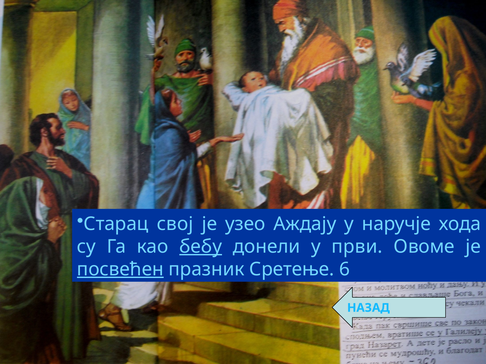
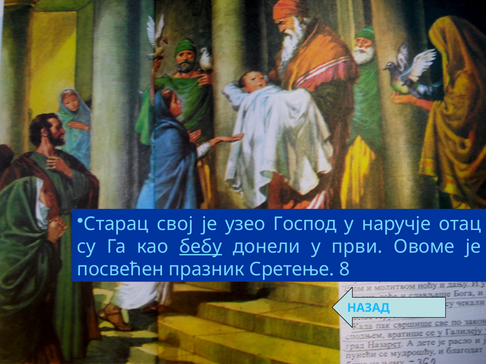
Аждају: Аждају -> Господ (305, 224)
хода: хода -> отац (460, 224)
посвећен underline: present -> none (120, 270)
6: 6 -> 8 (345, 270)
